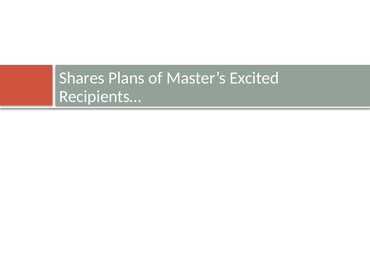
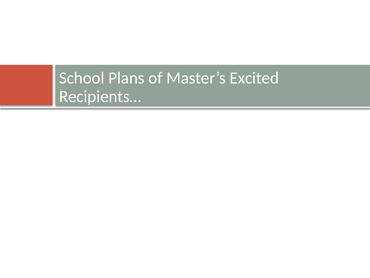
Shares: Shares -> School (82, 78)
